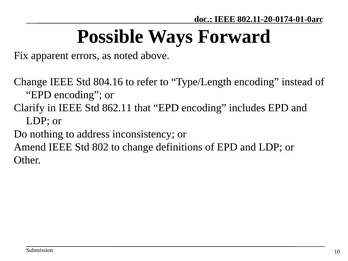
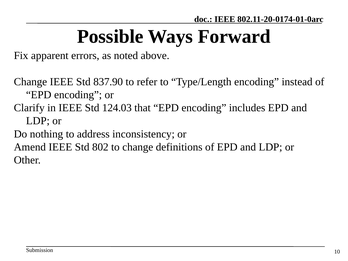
804.16: 804.16 -> 837.90 (108, 82)
862.11: 862.11 -> 124.03 (117, 108)
